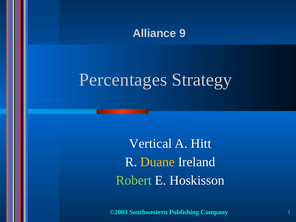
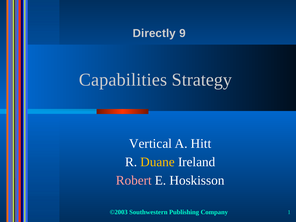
Alliance: Alliance -> Directly (154, 33)
Percentages: Percentages -> Capabilities (123, 80)
Robert colour: light green -> pink (134, 180)
